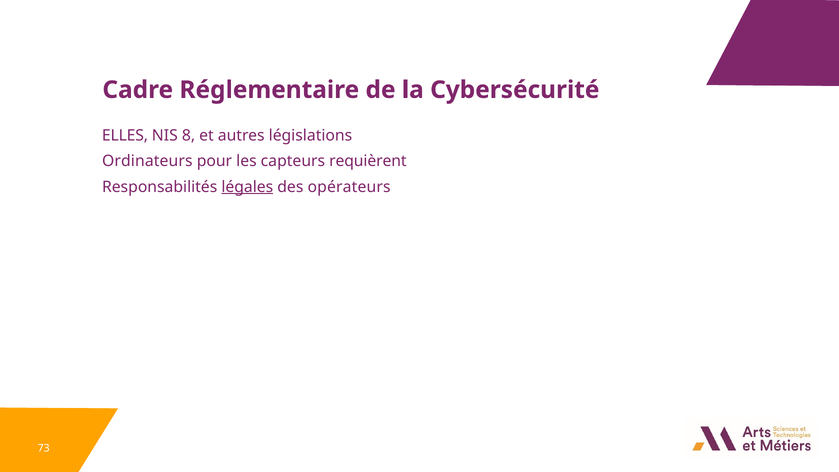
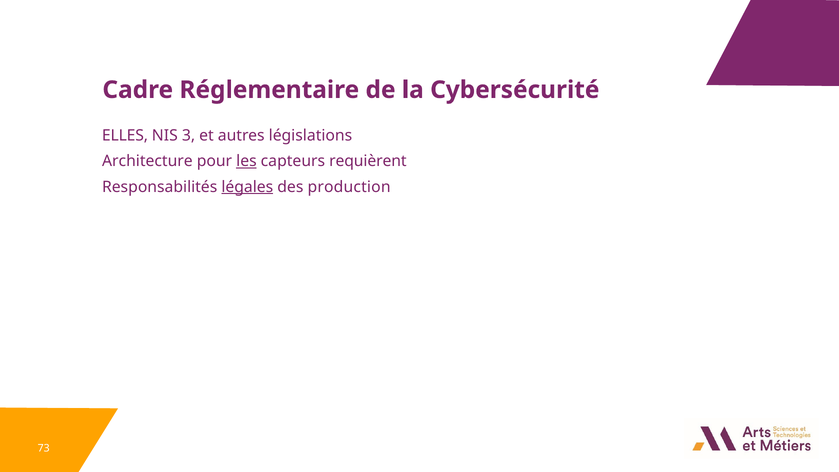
8: 8 -> 3 (189, 135)
Ordinateurs: Ordinateurs -> Architecture (147, 161)
les underline: none -> present (246, 161)
opérateurs: opérateurs -> production (349, 187)
